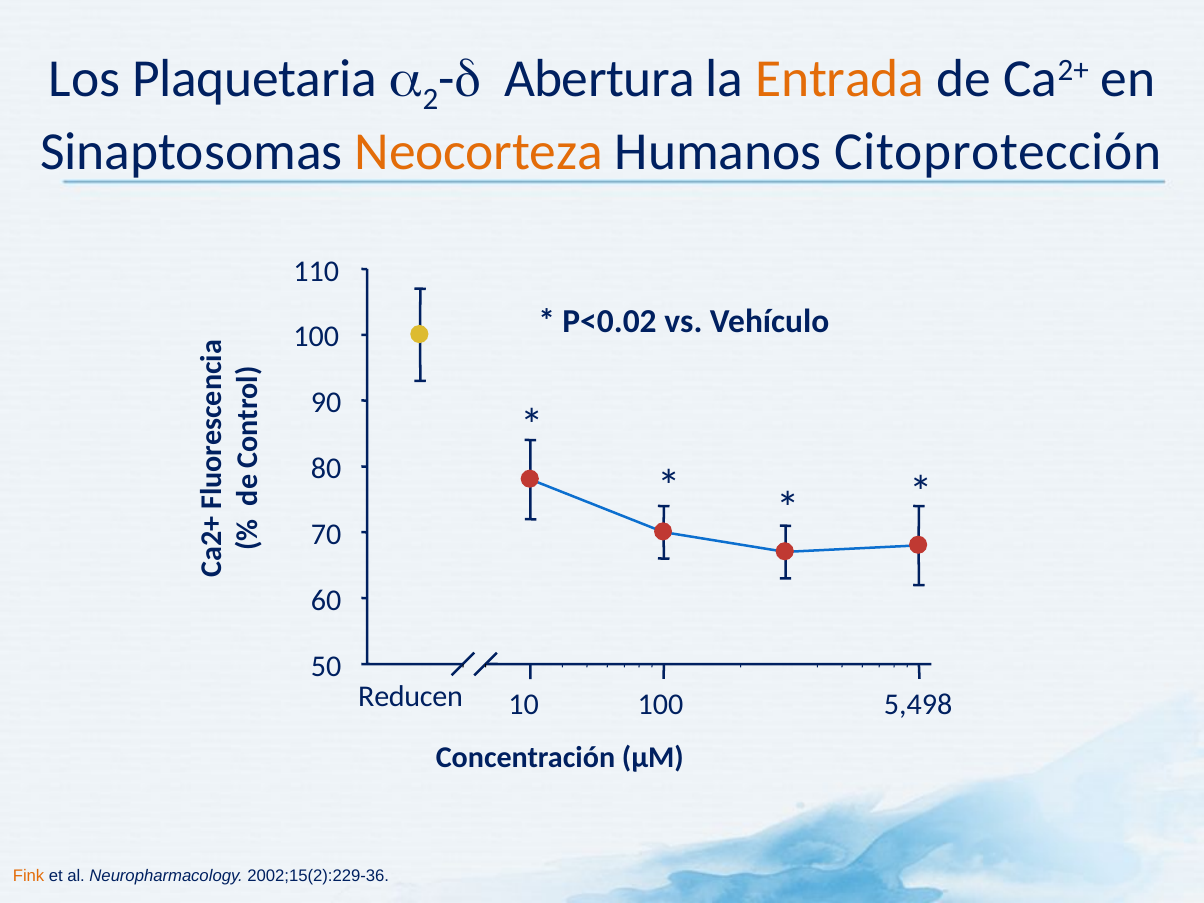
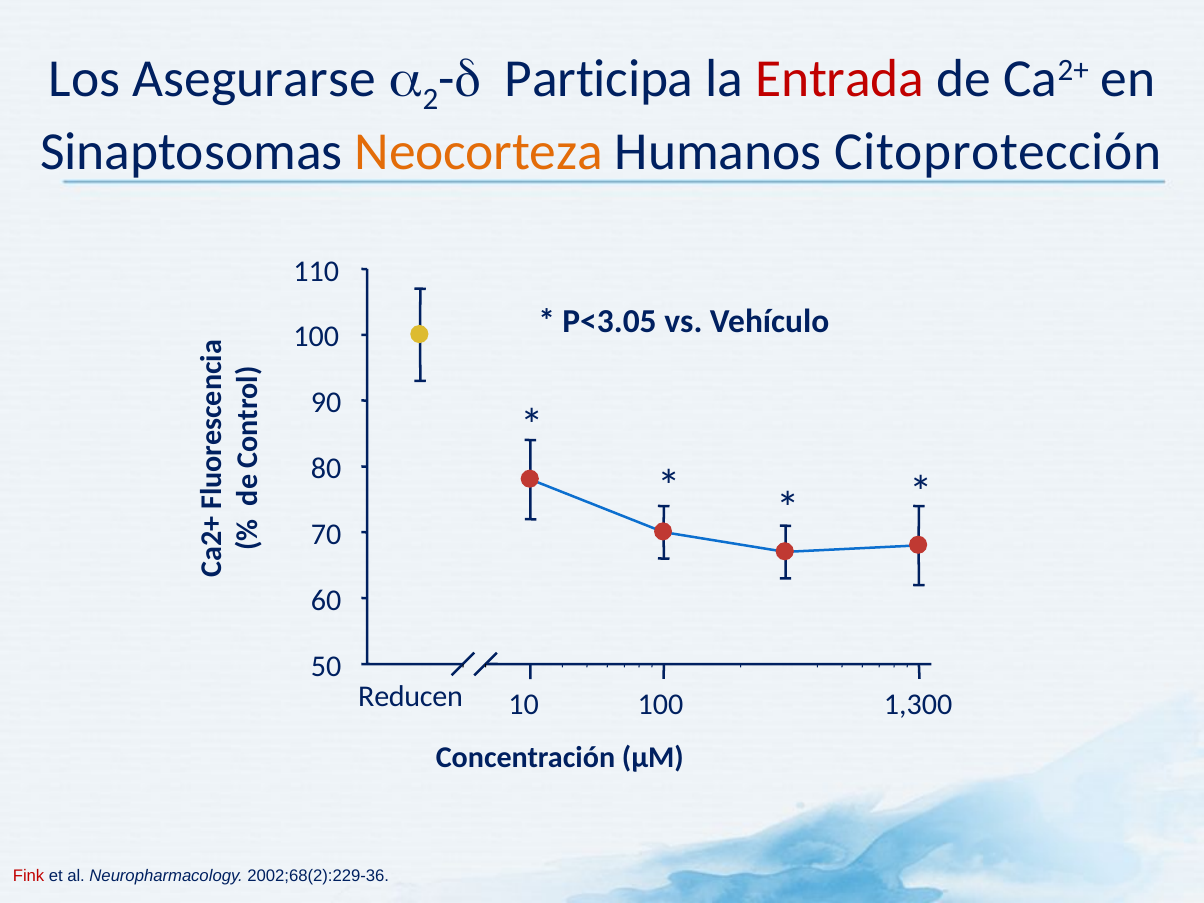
Plaquetaria: Plaquetaria -> Asegurarse (254, 79)
Abertura: Abertura -> Participa (599, 79)
Entrada colour: orange -> red (840, 79)
P<0.02: P<0.02 -> P<3.05 (610, 321)
5,498: 5,498 -> 1,300 (918, 705)
Fink colour: orange -> red (29, 876)
2002;15(2):229-36: 2002;15(2):229-36 -> 2002;68(2):229-36 (318, 876)
